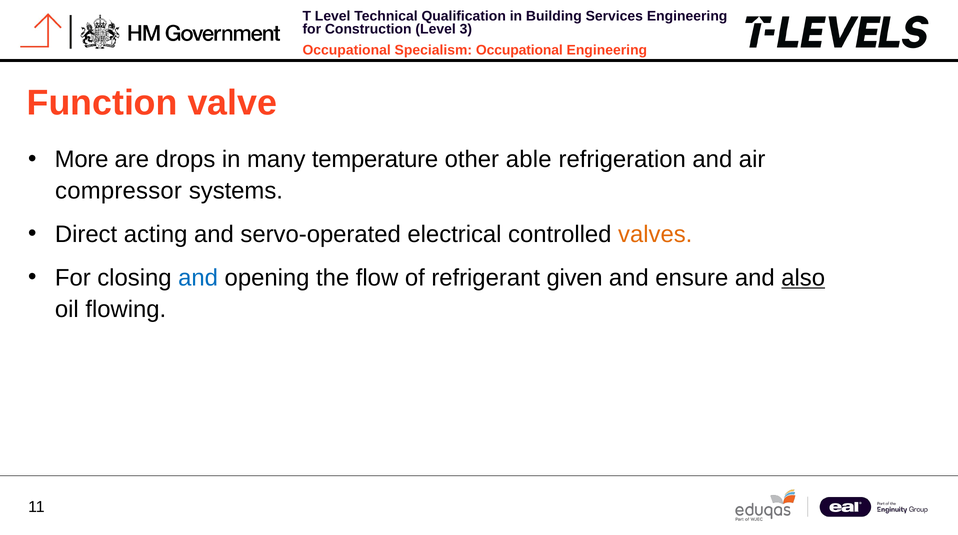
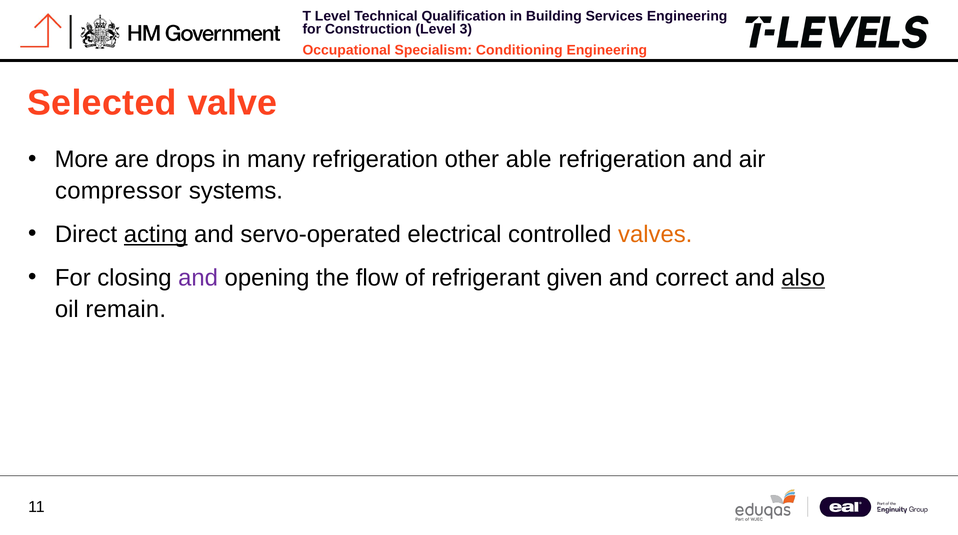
Occupational: Occupational -> Conditioning (519, 50)
Function: Function -> Selected (102, 103)
many temperature: temperature -> refrigeration (375, 160)
acting underline: none -> present (156, 235)
and colour: blue -> purple (198, 278)
ensure: ensure -> correct (692, 278)
flowing: flowing -> remain (126, 309)
